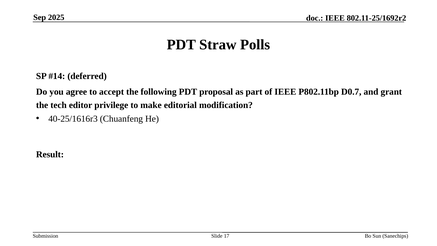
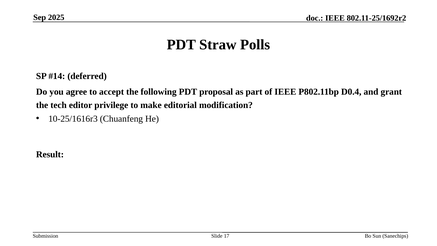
D0.7: D0.7 -> D0.4 (351, 92)
40-25/1616r3: 40-25/1616r3 -> 10-25/1616r3 (73, 119)
